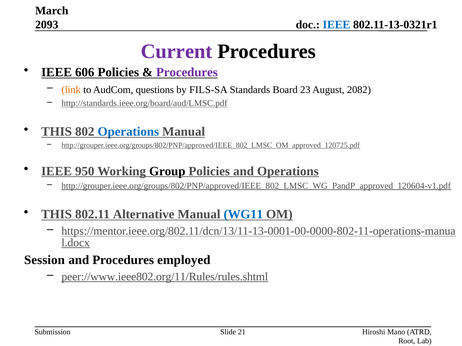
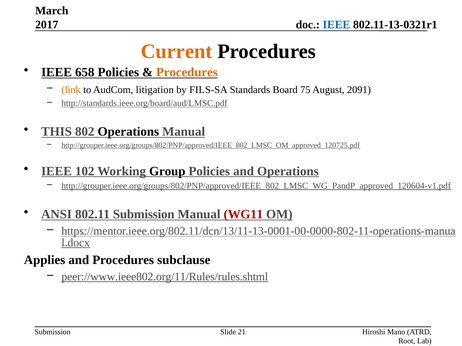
2093: 2093 -> 2017 (47, 25)
Current colour: purple -> orange (177, 51)
606: 606 -> 658 (85, 73)
Procedures colour: purple -> orange (187, 73)
questions: questions -> litigation (155, 90)
23: 23 -> 75 (305, 90)
2082: 2082 -> 2091 (359, 90)
Operations colour: blue -> black (128, 132)
950: 950 -> 102 (85, 171)
THIS: THIS -> ANSI (57, 215)
802.11 Alternative: Alternative -> Submission (144, 215)
WG11 colour: blue -> red (243, 215)
Session: Session -> Applies (45, 260)
employed: employed -> subclause (184, 260)
